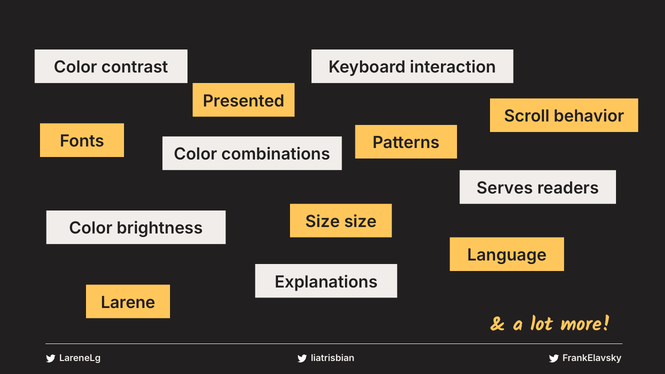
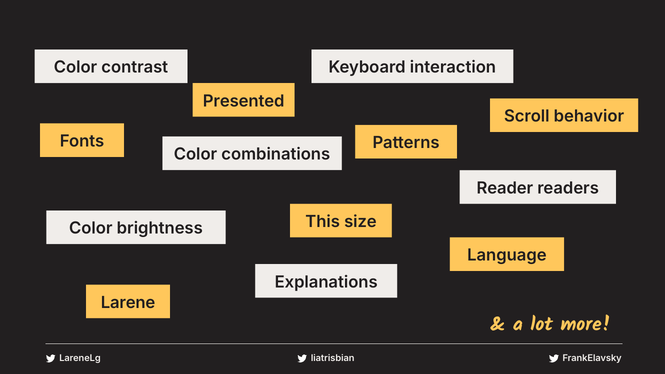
Serves: Serves -> Reader (505, 188)
Size: Size -> This (323, 222)
